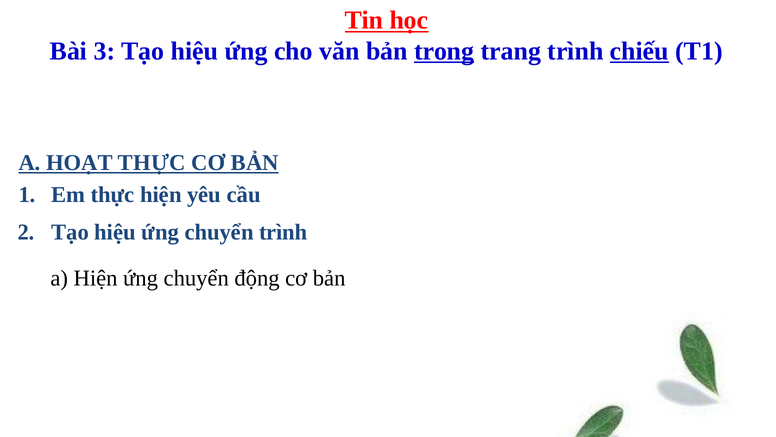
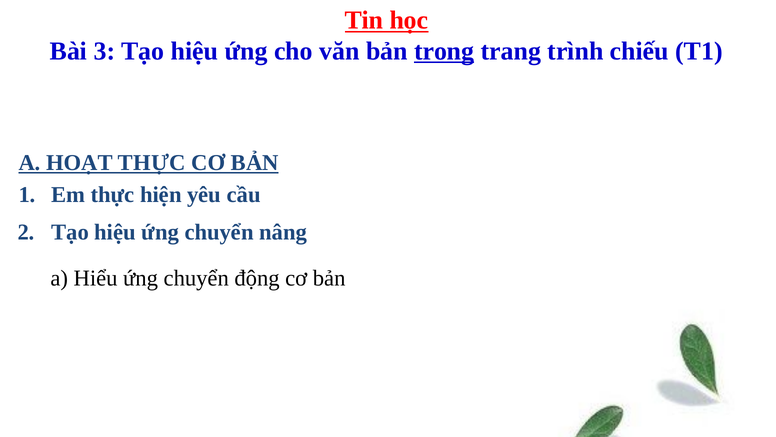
chiếu underline: present -> none (639, 51)
chuyển trình: trình -> nâng (283, 232)
a Hiện: Hiện -> Hiểu (96, 278)
